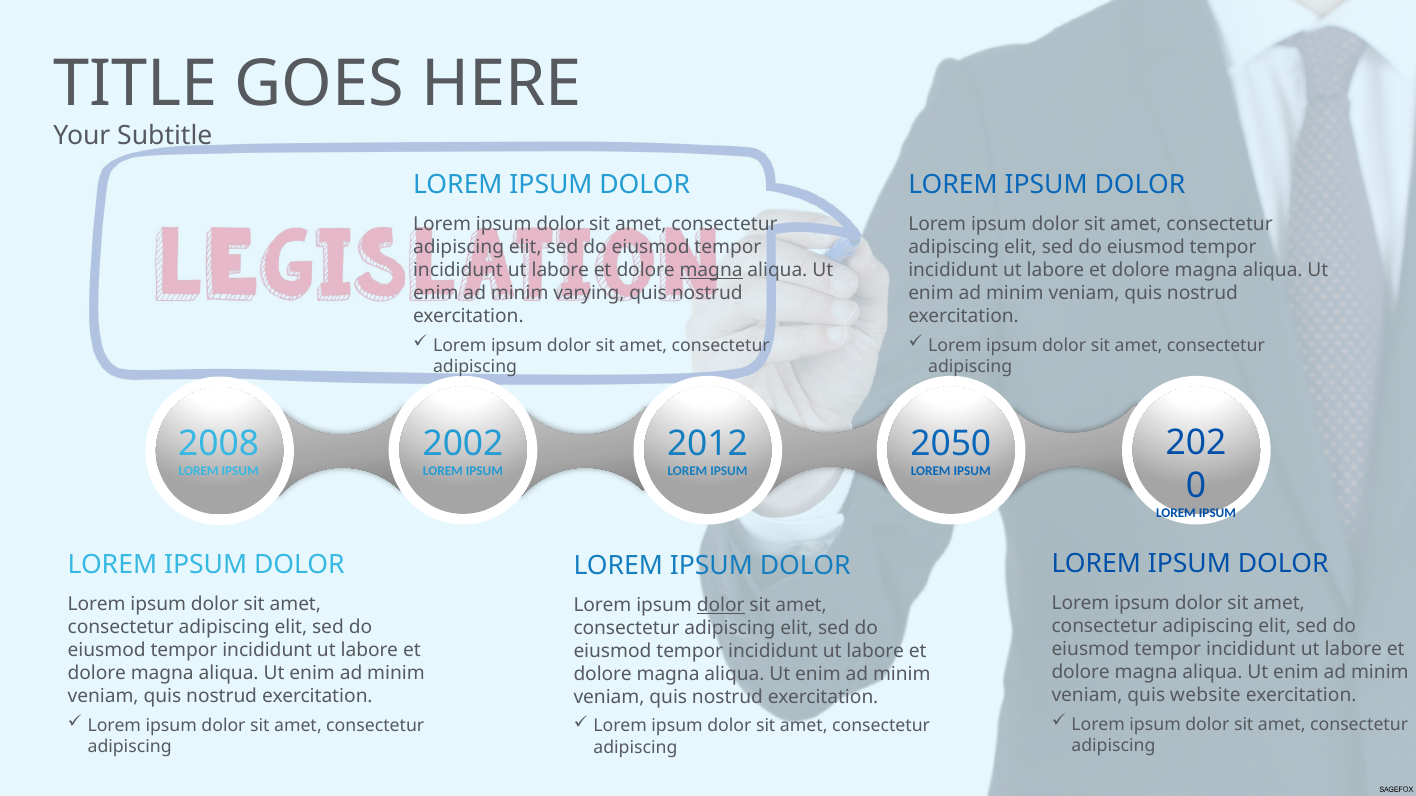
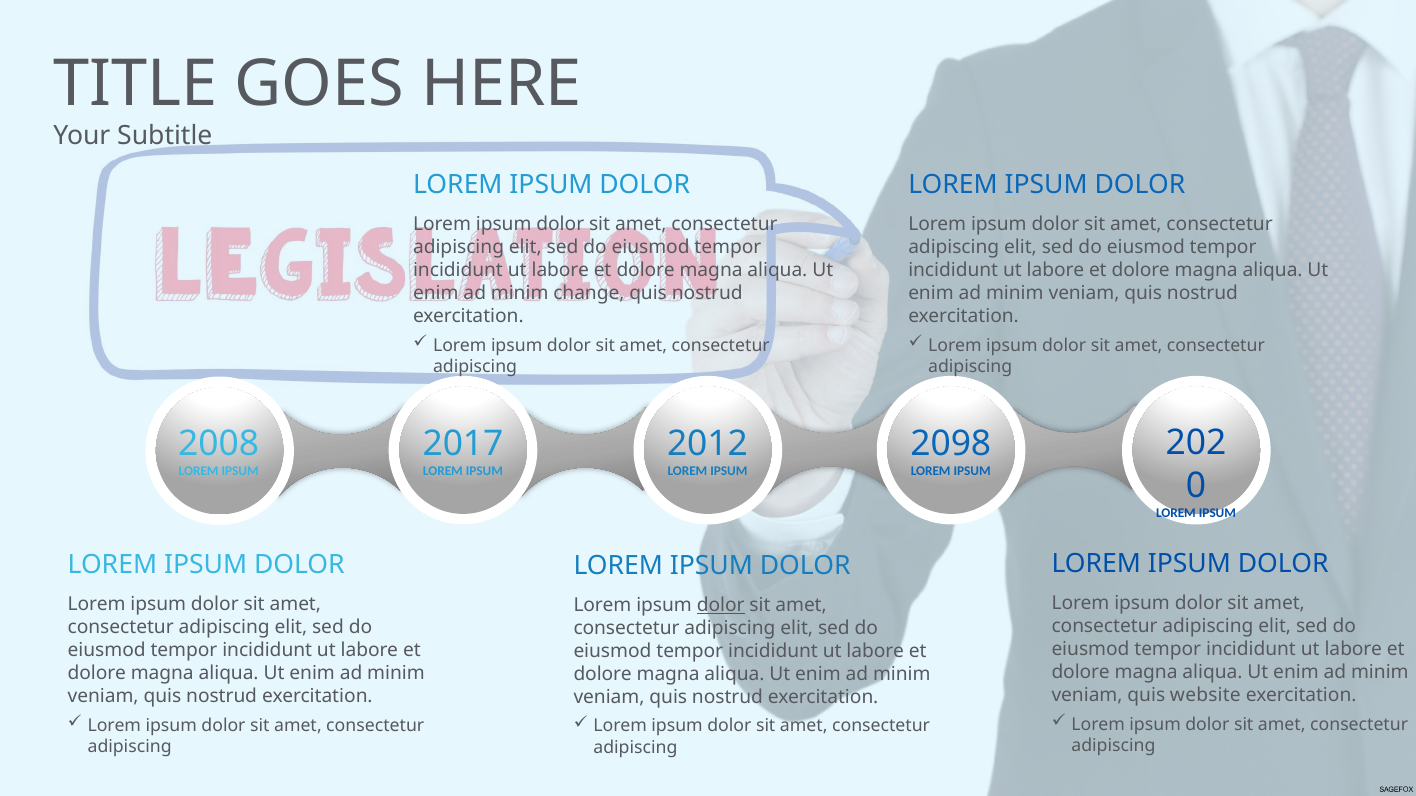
magna underline: present -> none (711, 271)
varying: varying -> change (589, 294)
2002: 2002 -> 2017 (463, 444)
2050: 2050 -> 2098 (951, 444)
